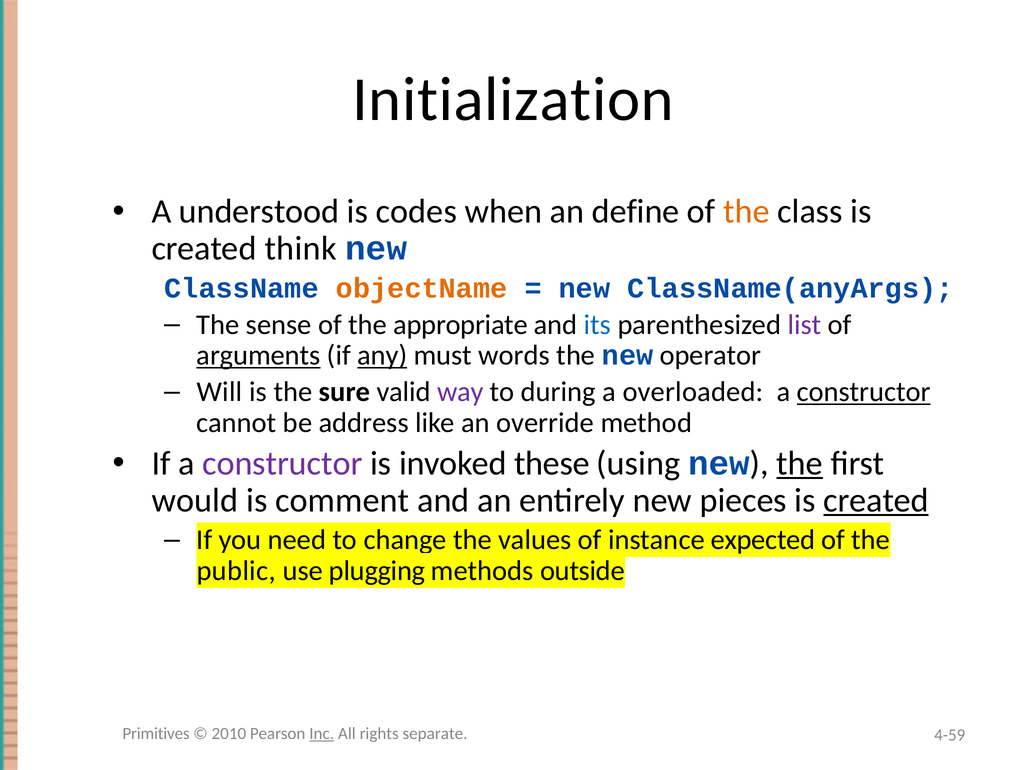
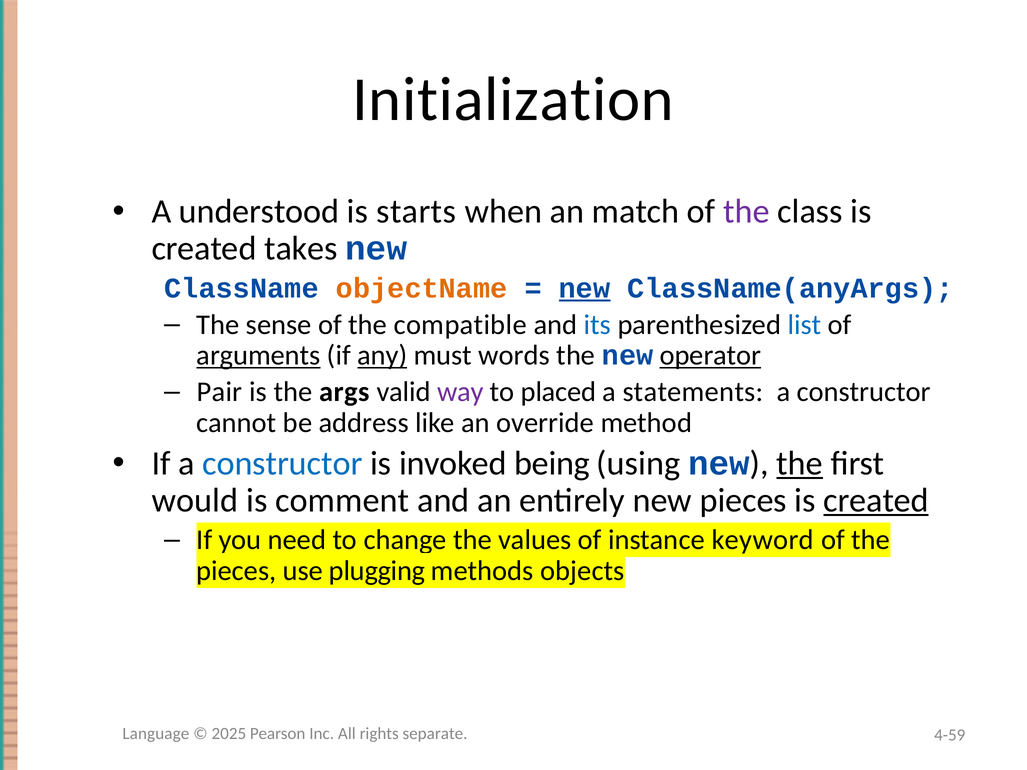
codes: codes -> starts (416, 212)
define: define -> match (636, 212)
the colour: orange -> purple (746, 212)
think: think -> takes (301, 249)
new underline: none -> present (585, 288)
appropriate: appropriate -> compatible (460, 325)
list colour: purple -> blue (804, 325)
operator underline: none -> present (710, 356)
Will: Will -> Pair (220, 392)
sure: sure -> args (344, 392)
during: during -> placed (558, 392)
overloaded: overloaded -> statements (693, 392)
constructor underline: present -> none (864, 392)
constructor colour: purple -> blue (282, 464)
these: these -> being (552, 464)
expected: expected -> keyword (763, 540)
public: public -> pieces (236, 571)
outside: outside -> objects (582, 571)
Primitives: Primitives -> Language (156, 734)
2010: 2010 -> 2025 (229, 734)
Inc underline: present -> none (322, 734)
